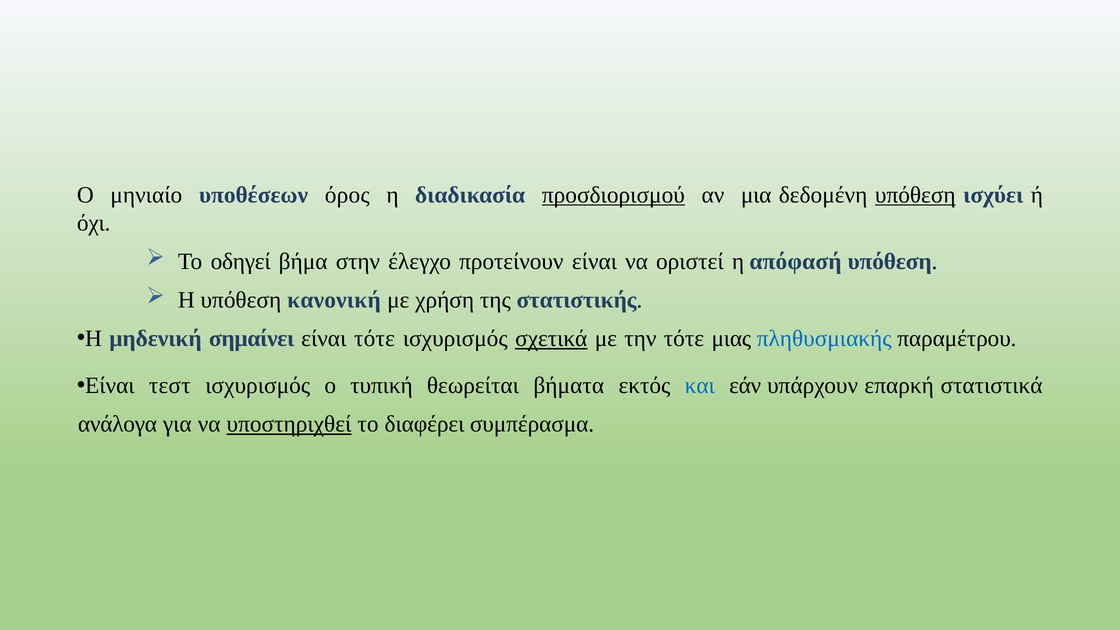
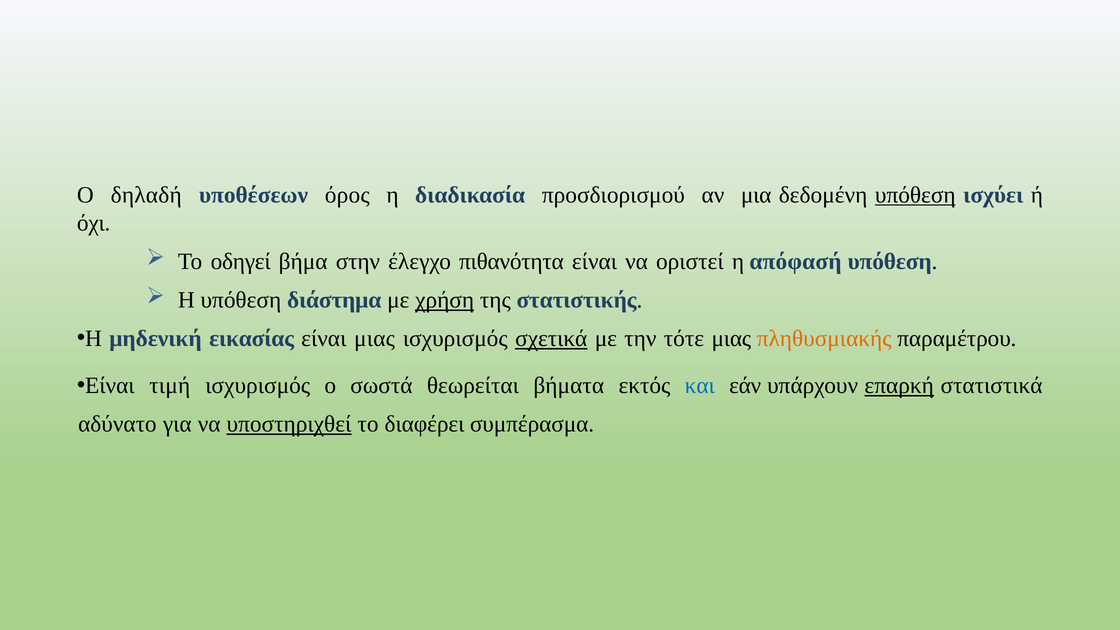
μηνιαίο: μηνιαίο -> δηλαδή (146, 195)
προσδιορισμού underline: present -> none (613, 195)
προτείνουν: προτείνουν -> πιθανότητα (511, 261)
κανονική: κανονική -> διάστημα (334, 300)
χρήση underline: none -> present (445, 300)
σημαίνει: σημαίνει -> εικασίας (252, 339)
είναι τότε: τότε -> μιας (374, 339)
πληθυσμιακής colour: blue -> orange (824, 339)
τεστ: τεστ -> τιμή (170, 386)
τυπική: τυπική -> σωστά (381, 386)
επαρκή underline: none -> present (899, 386)
ανάλογα: ανάλογα -> αδύνατο (117, 424)
